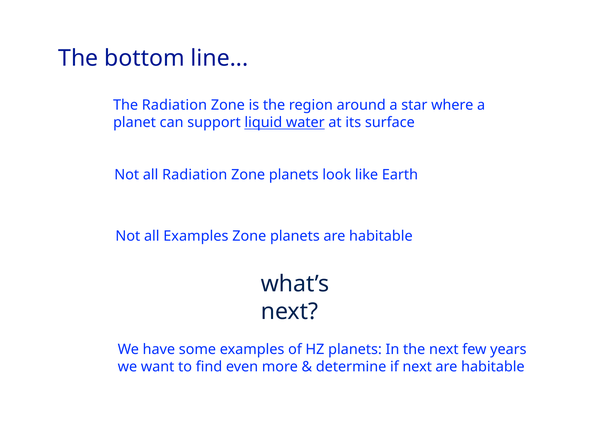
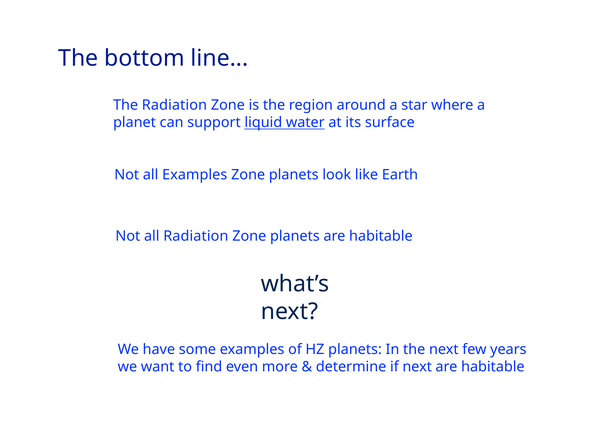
all Radiation: Radiation -> Examples (195, 175)
all Examples: Examples -> Radiation (196, 236)
